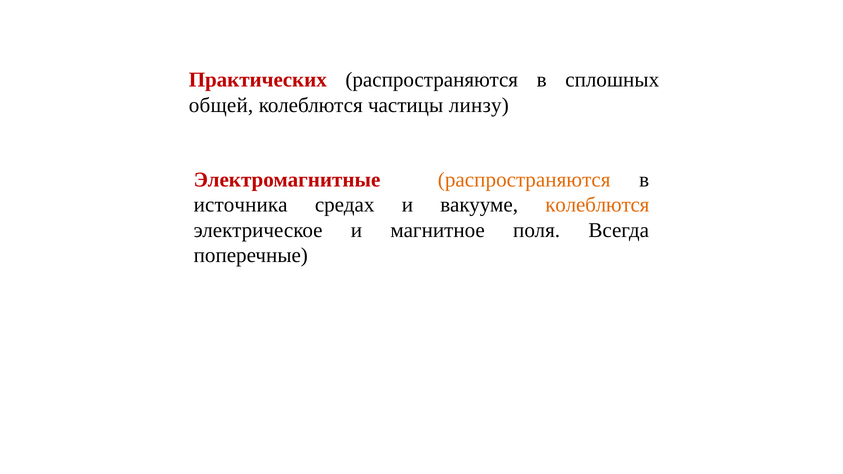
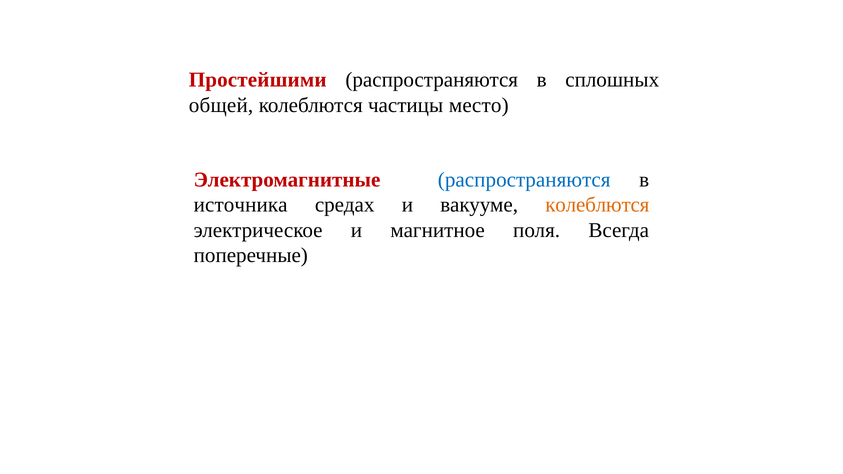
Практических: Практических -> Простейшими (258, 80)
линзу: линзу -> место (479, 105)
распространяются colour: orange -> blue (524, 180)
